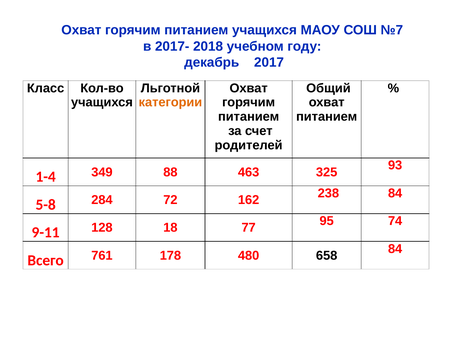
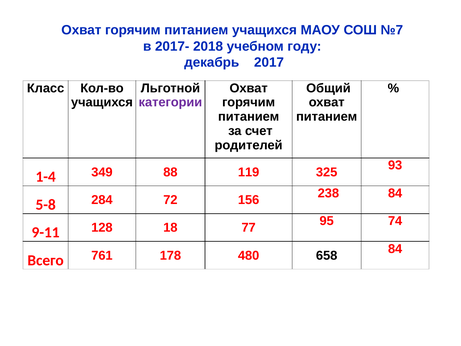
категории colour: orange -> purple (170, 102)
463: 463 -> 119 (249, 172)
162: 162 -> 156 (249, 200)
